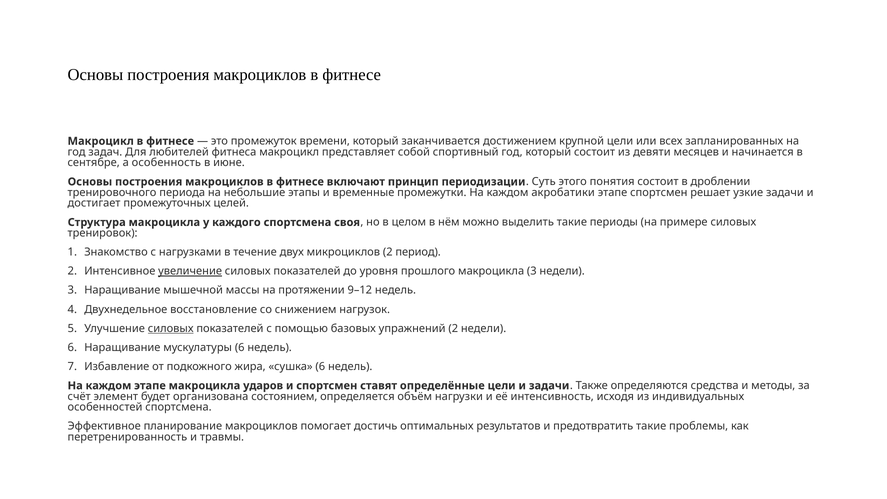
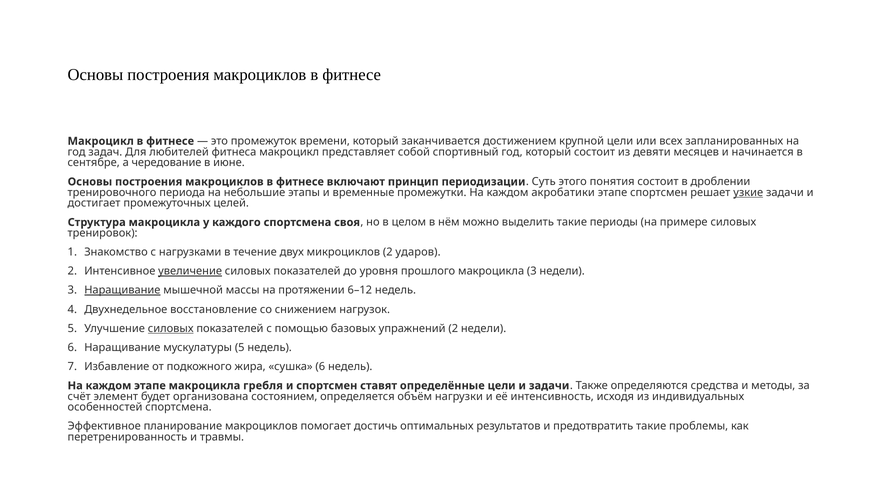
особенность: особенность -> чередование (166, 163)
узкие underline: none -> present (748, 192)
период: период -> ударов (418, 252)
Наращивание underline: none -> present (122, 290)
9–12: 9–12 -> 6–12 (360, 290)
мускулатуры 6: 6 -> 5 (240, 347)
ударов: ударов -> гребля (263, 386)
